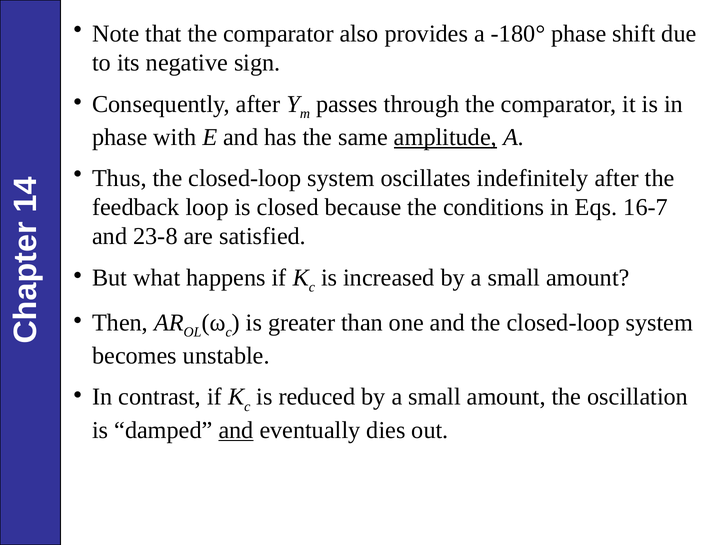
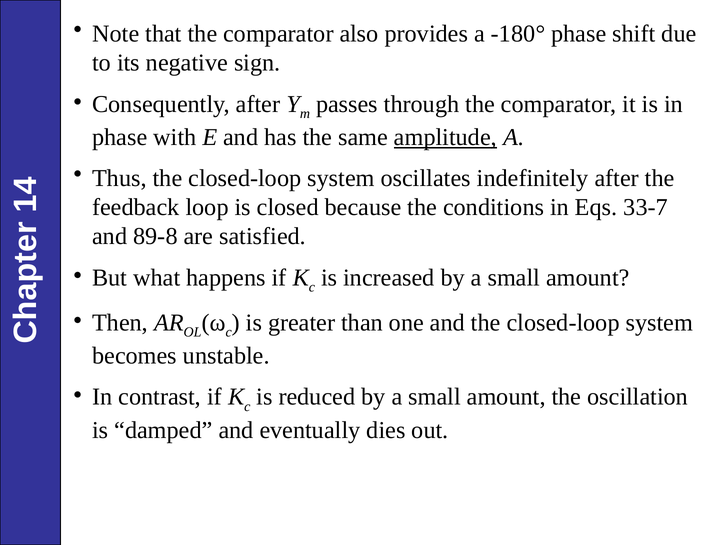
16-7: 16-7 -> 33-7 (646, 207)
23-8: 23-8 -> 89-8 (155, 237)
and underline: present -> none (236, 430)
